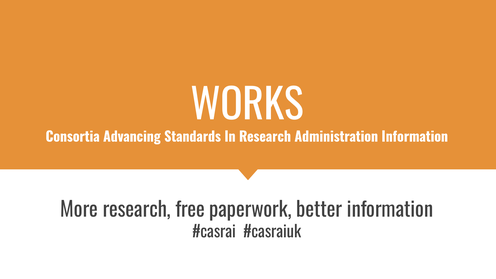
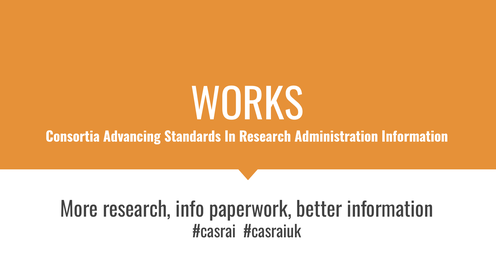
free: free -> info (190, 210)
